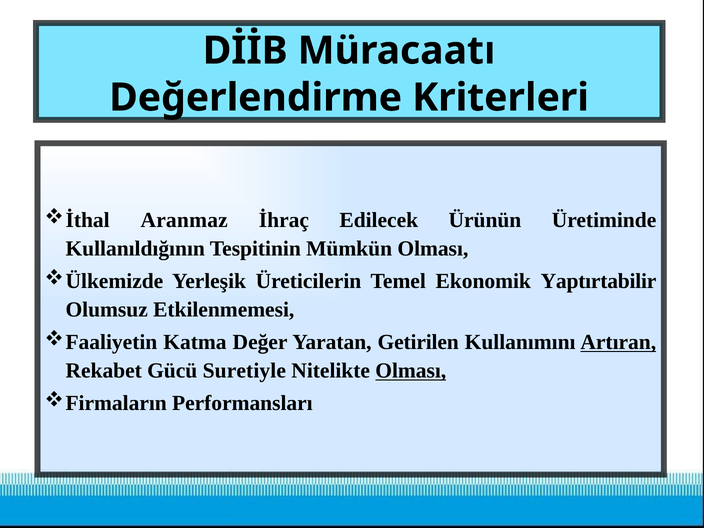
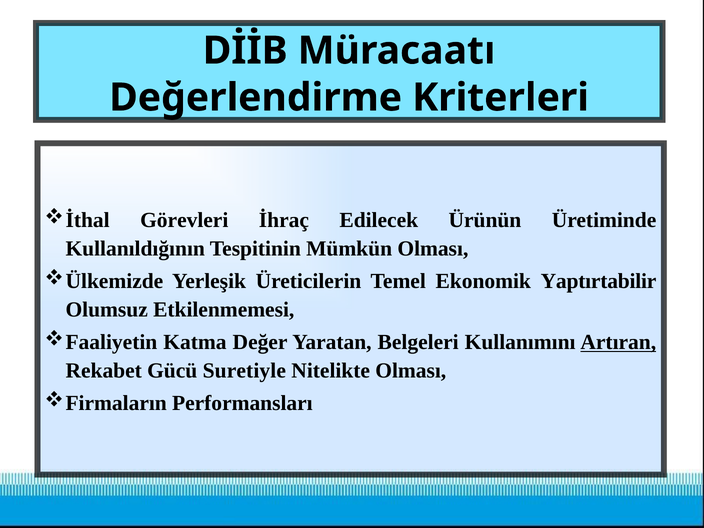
Aranmaz: Aranmaz -> Görevleri (184, 220)
Getirilen: Getirilen -> Belgeleri (418, 342)
Olması underline: present -> none (411, 371)
